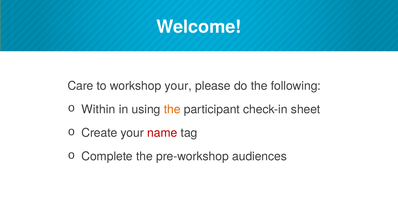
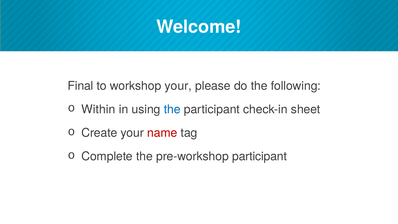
Care: Care -> Final (81, 86)
the colour: orange -> blue (172, 109)
pre-workshop audiences: audiences -> participant (260, 156)
